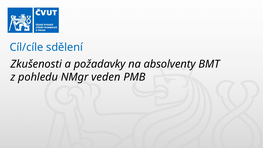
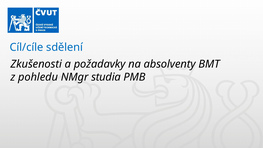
veden: veden -> studia (106, 77)
